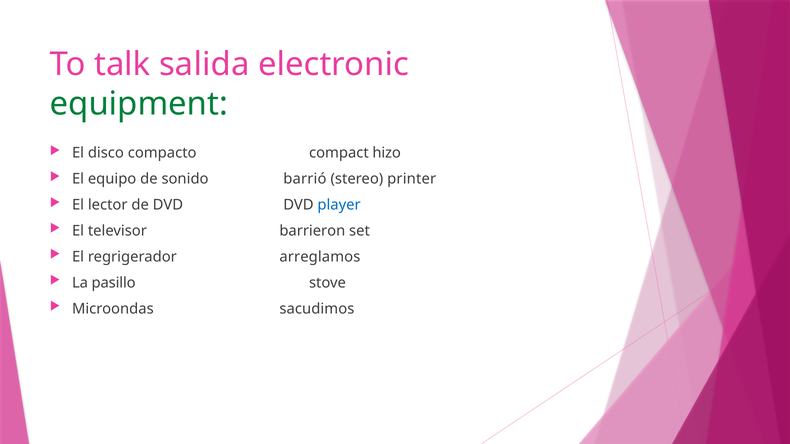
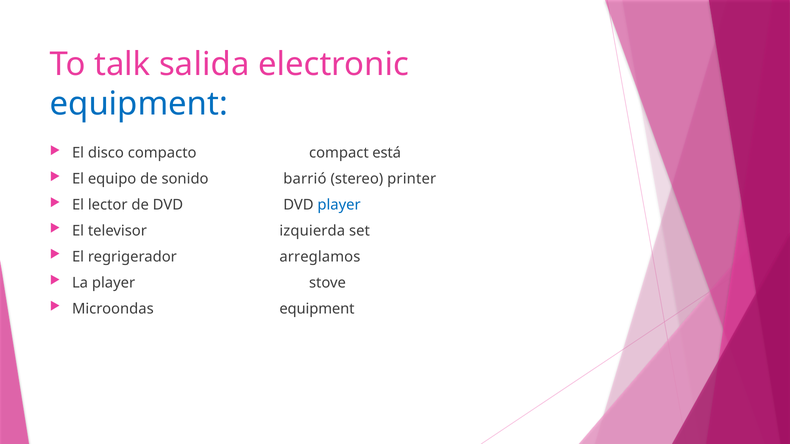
equipment colour: green -> blue (139, 104)
hizo: hizo -> está (387, 153)
barrieron: barrieron -> izquierda (312, 231)
La pasillo: pasillo -> player (114, 283)
Microondas sacudimos: sacudimos -> equipment (317, 309)
